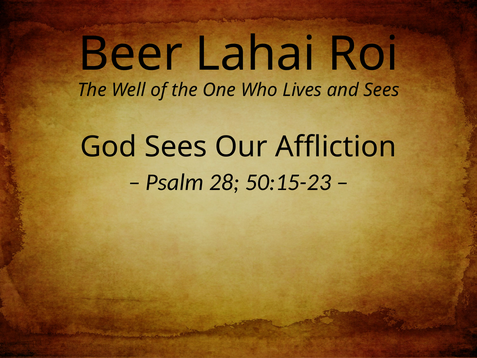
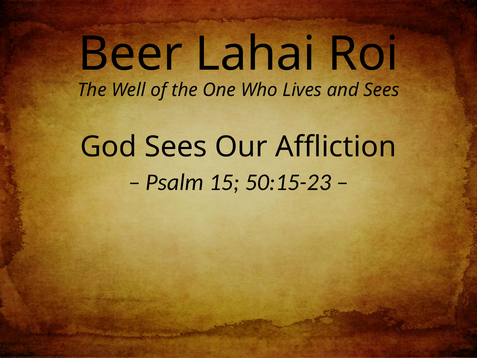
28: 28 -> 15 (224, 182)
